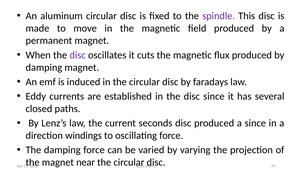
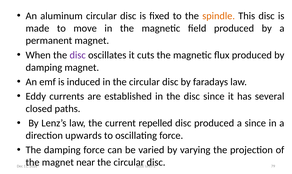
spindle colour: purple -> orange (219, 16)
seconds: seconds -> repelled (156, 123)
windings: windings -> upwards (83, 135)
